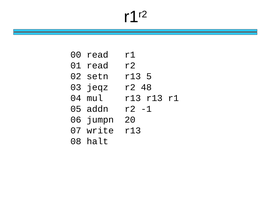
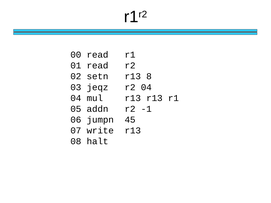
5: 5 -> 8 (149, 77)
r2 48: 48 -> 04 (146, 87)
20: 20 -> 45 (130, 120)
